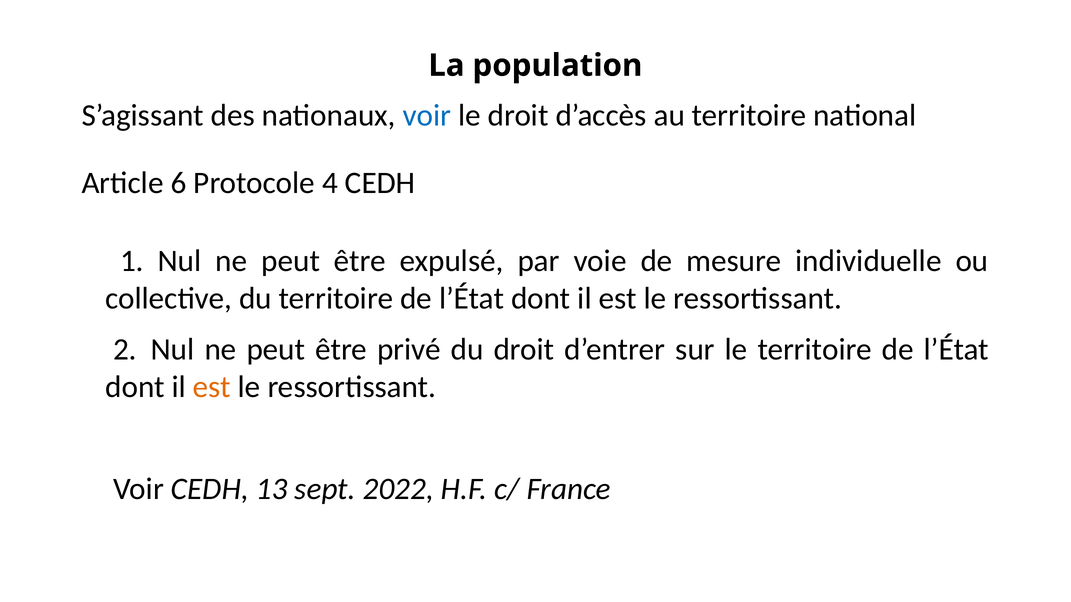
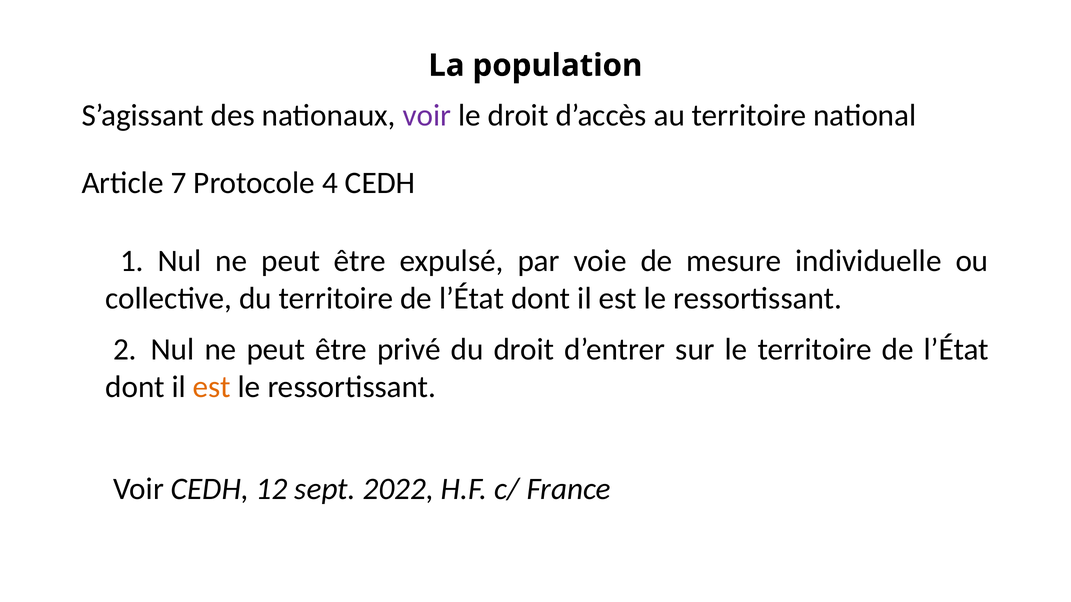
voir colour: blue -> purple (427, 115)
6: 6 -> 7 (179, 183)
13: 13 -> 12 (272, 489)
